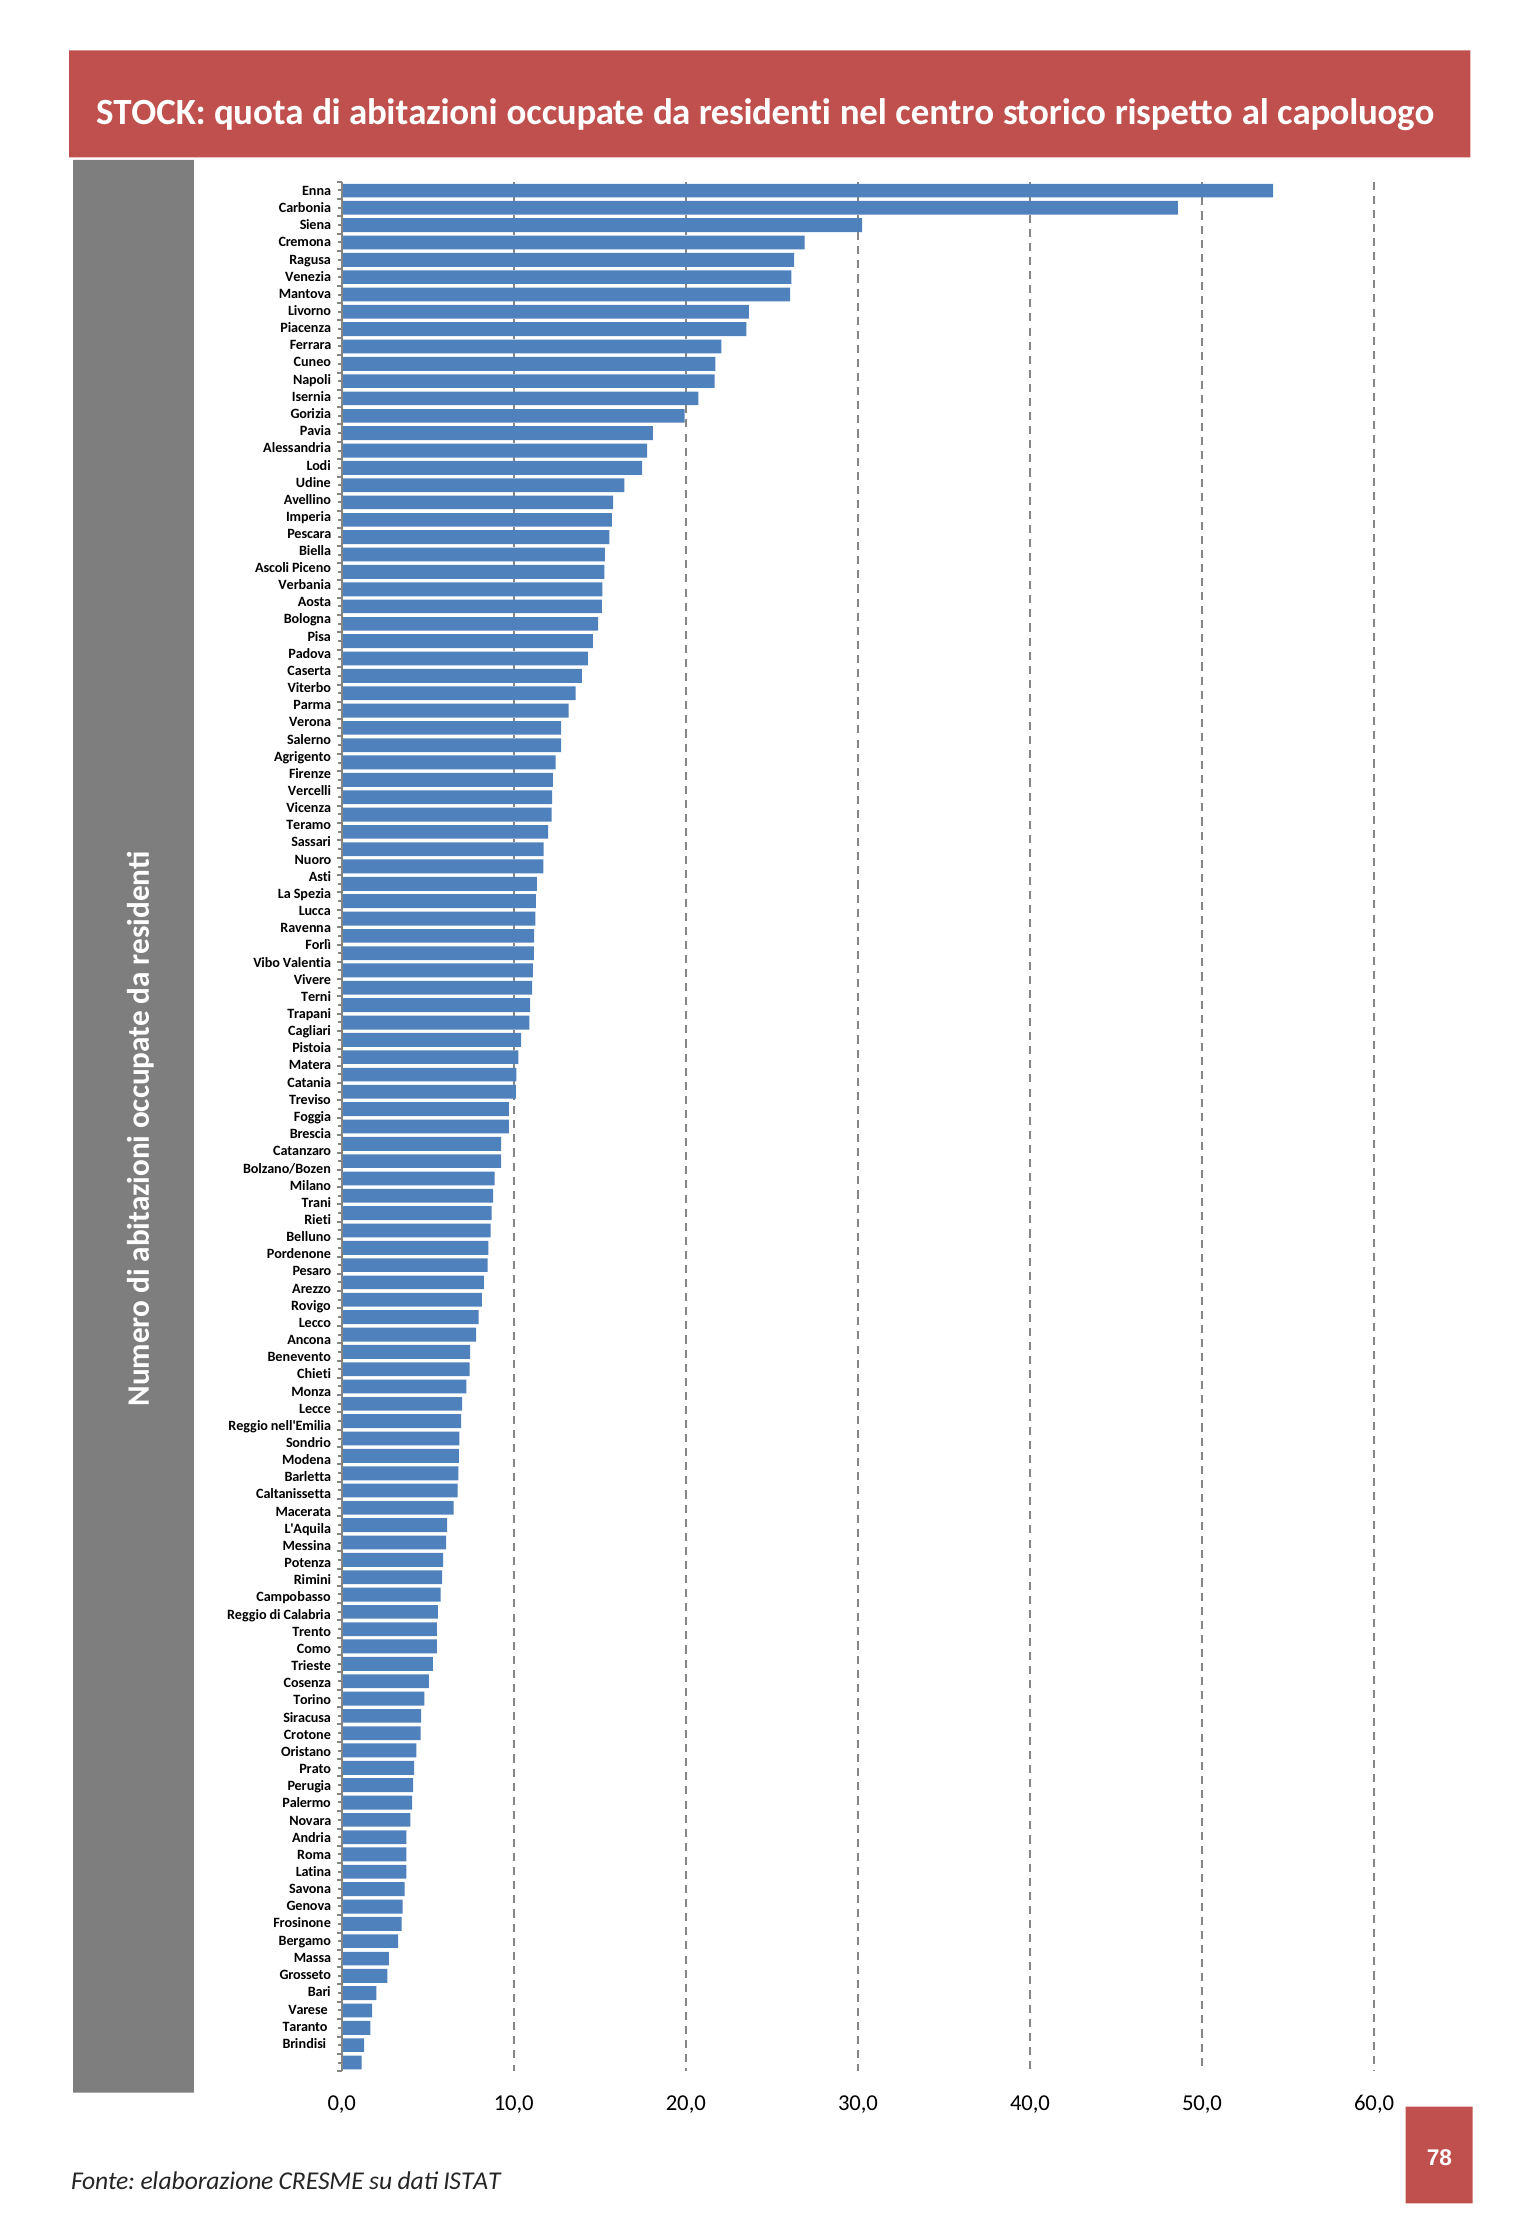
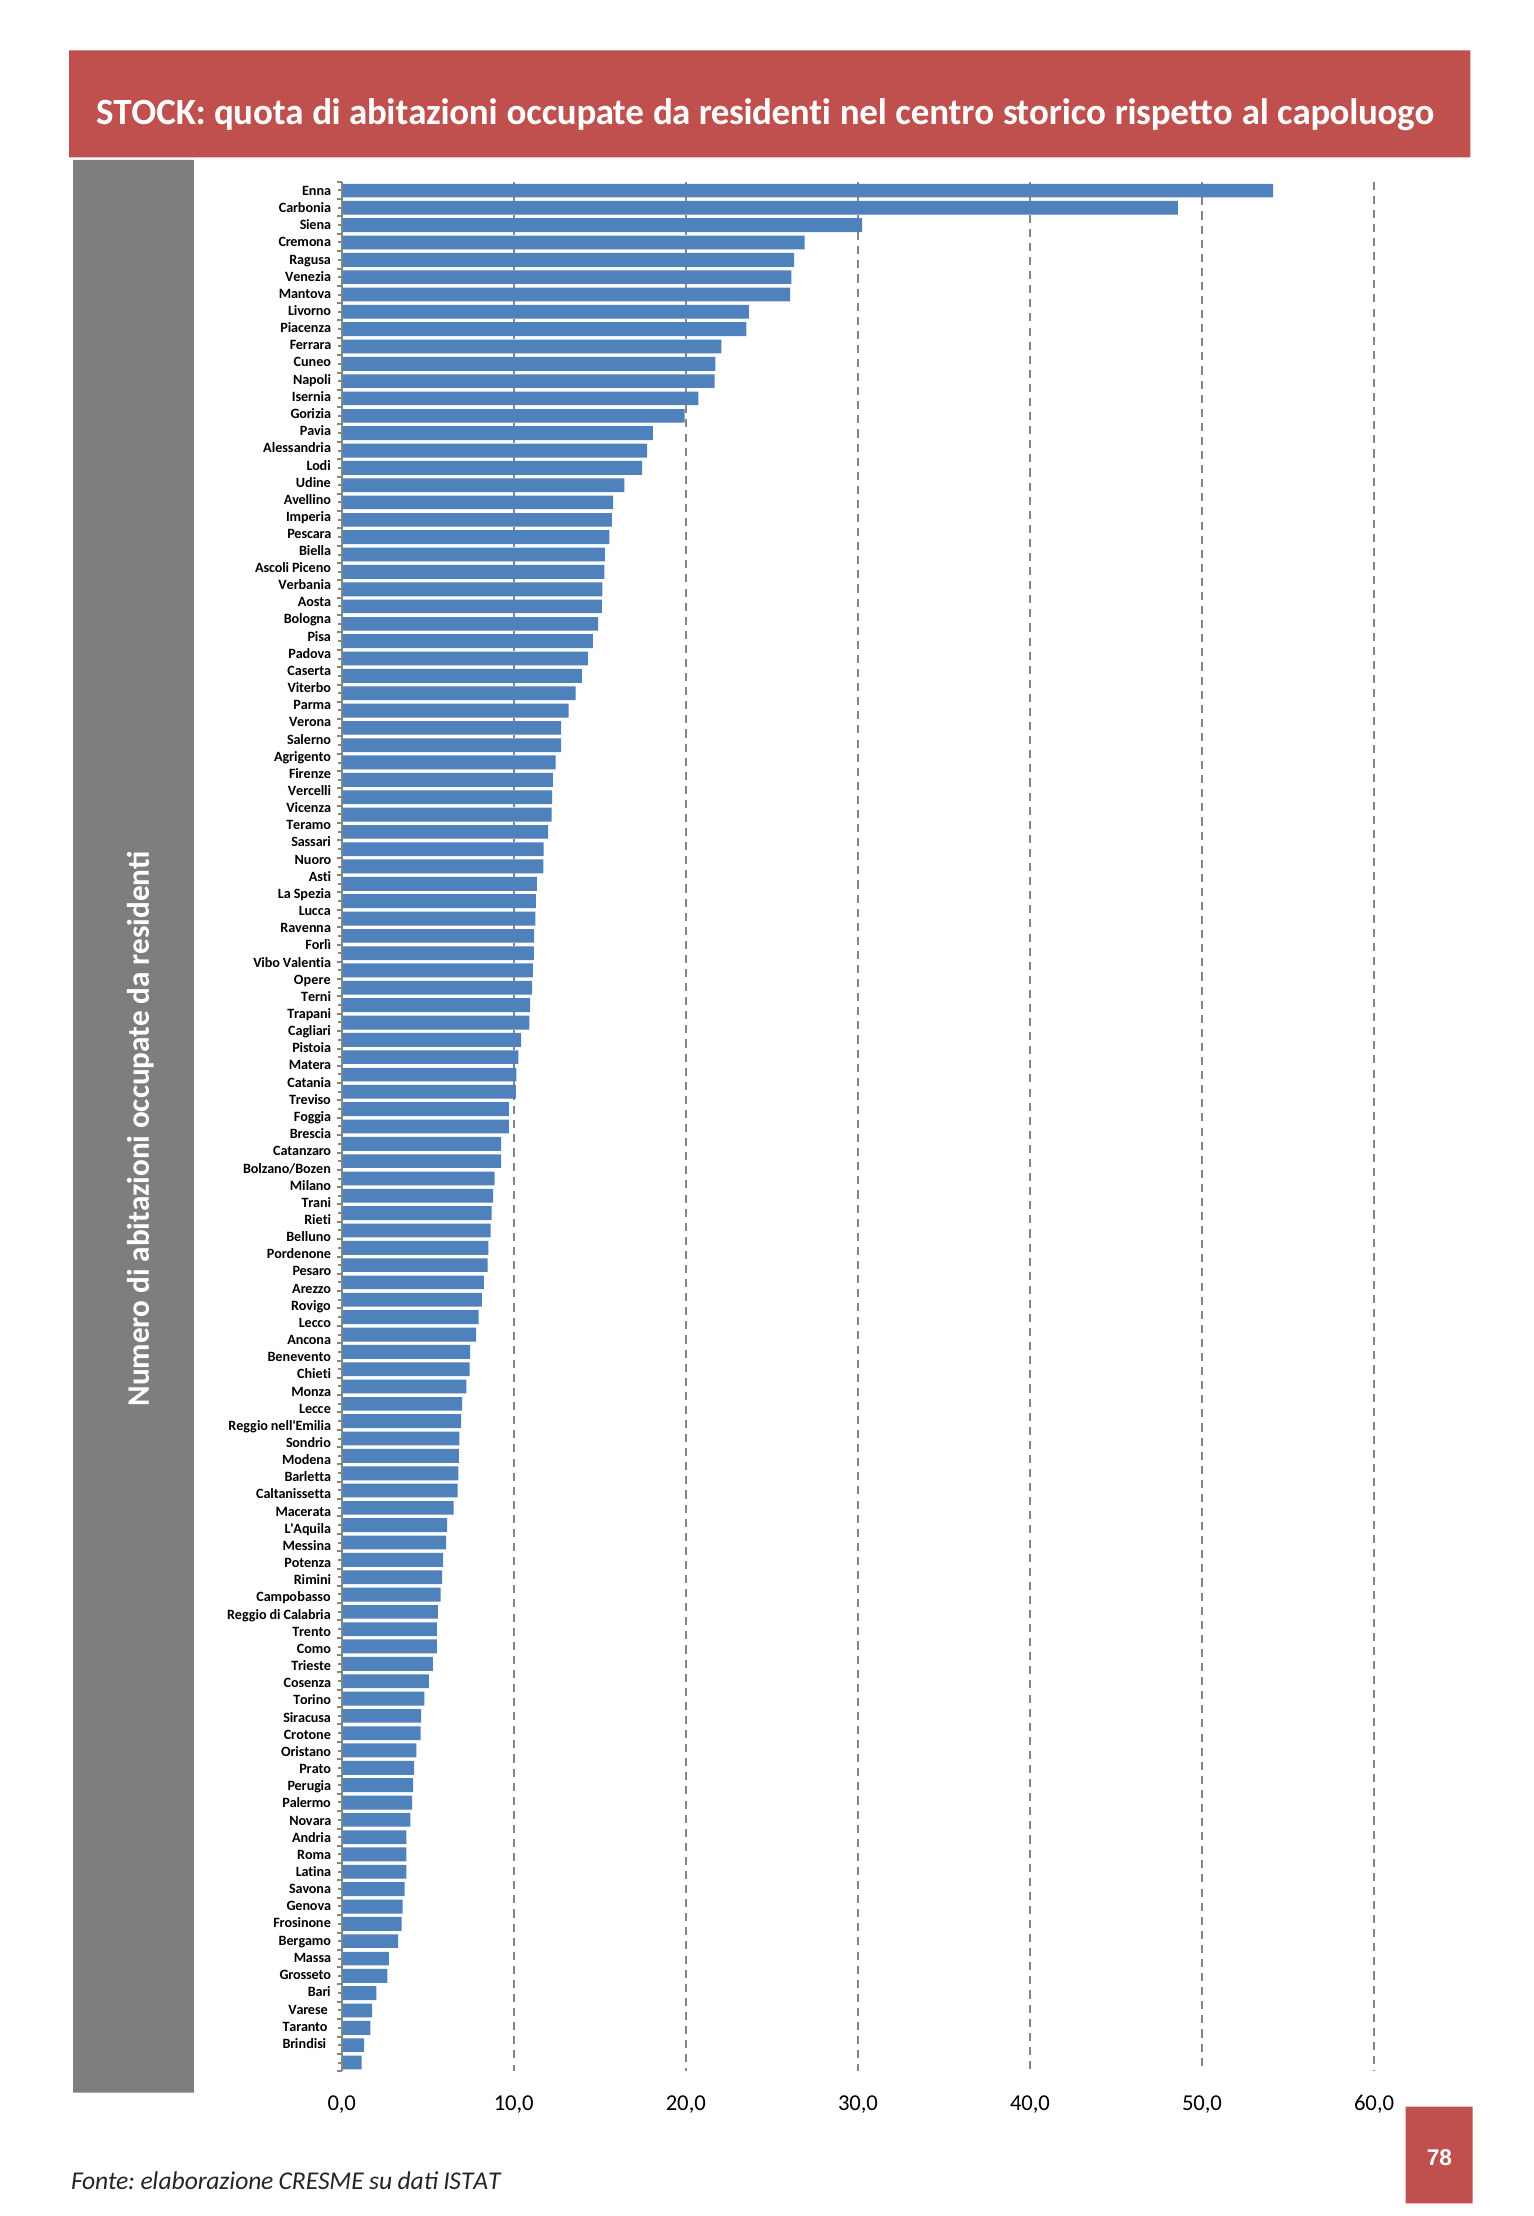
Vivere: Vivere -> Opere (312, 979)
